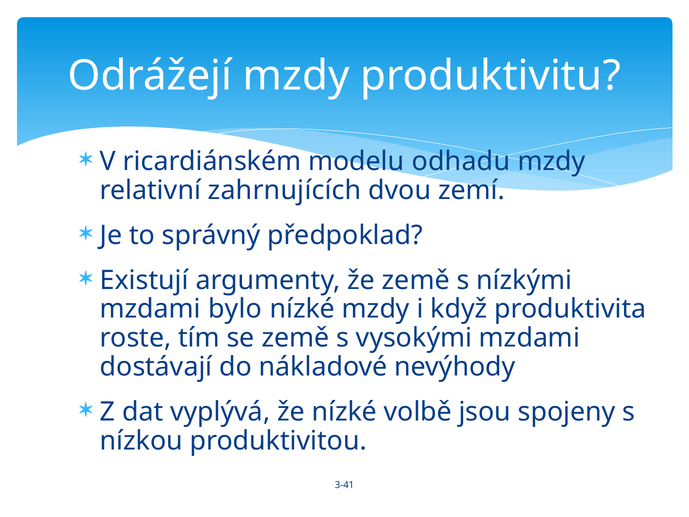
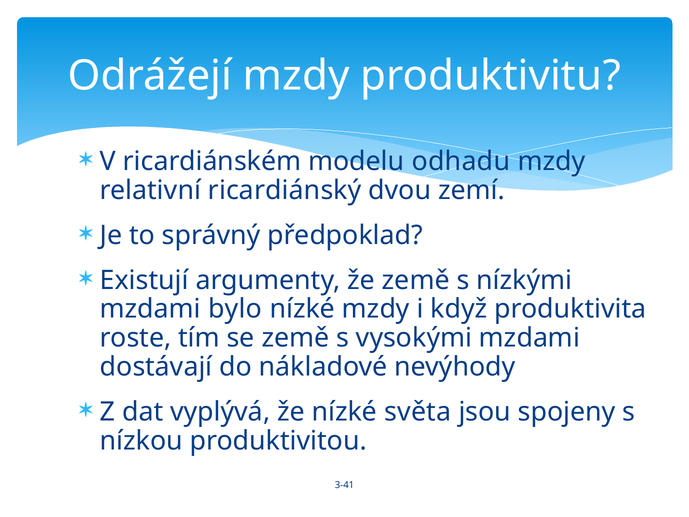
zahrnujících: zahrnujících -> ricardiánský (285, 190)
volbě: volbě -> světa (418, 412)
